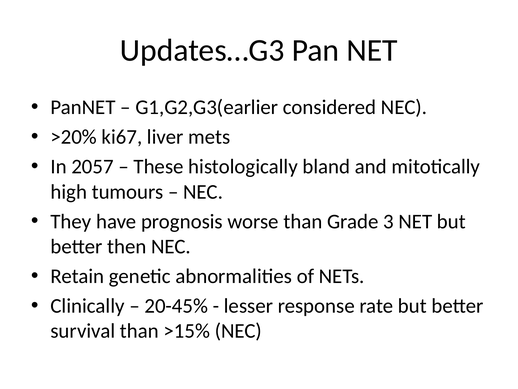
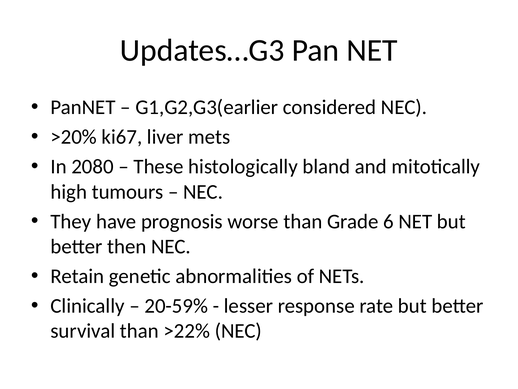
2057: 2057 -> 2080 (93, 167)
3: 3 -> 6 (388, 221)
20-45%: 20-45% -> 20-59% (176, 306)
>15%: >15% -> >22% (187, 331)
